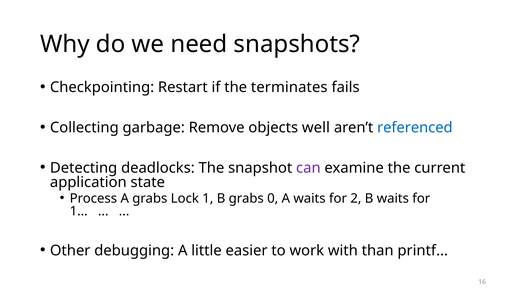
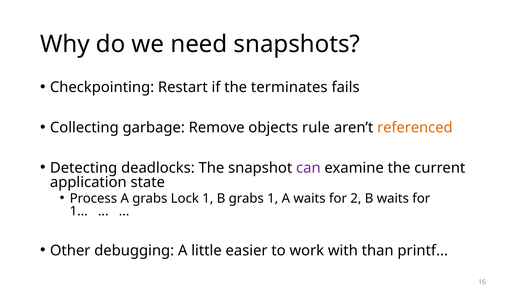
well: well -> rule (316, 128)
referenced colour: blue -> orange (415, 128)
grabs 0: 0 -> 1 (273, 198)
